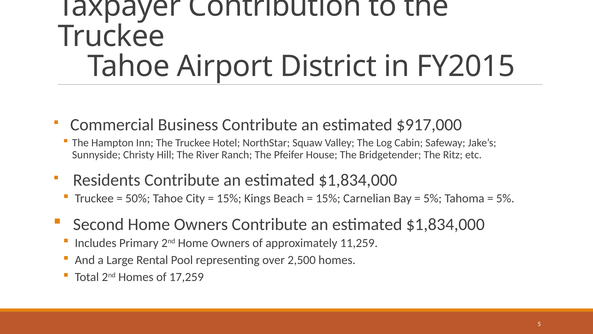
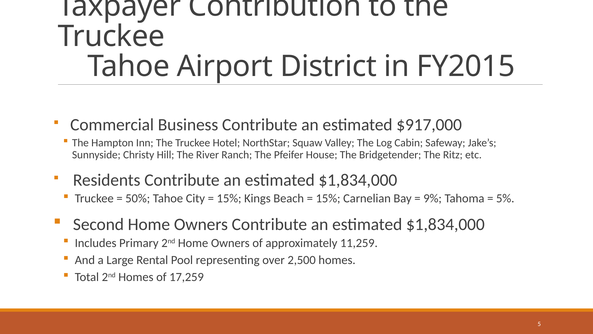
5%: 5% -> 9% (433, 198)
